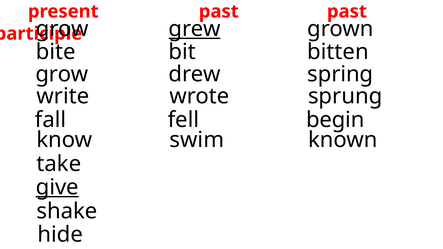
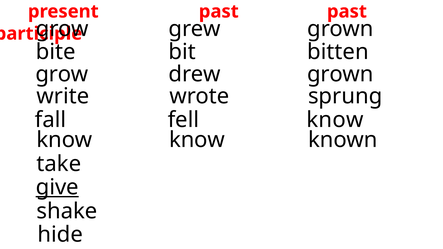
grew underline: present -> none (195, 29)
drew spring: spring -> grown (340, 74)
fell begin: begin -> know (335, 120)
swim: swim -> know (197, 140)
